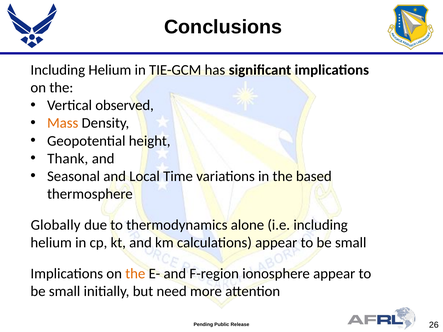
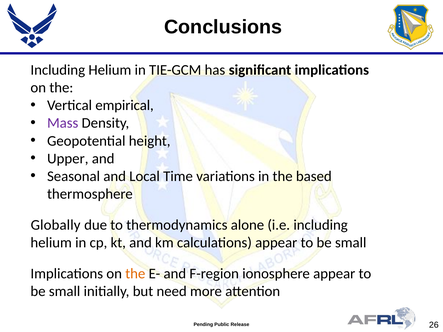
observed: observed -> empirical (125, 105)
Mass colour: orange -> purple (63, 123)
Thank: Thank -> Upper (68, 159)
